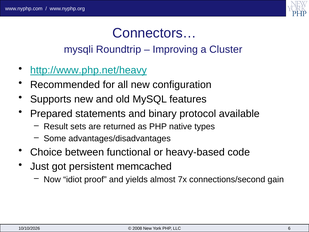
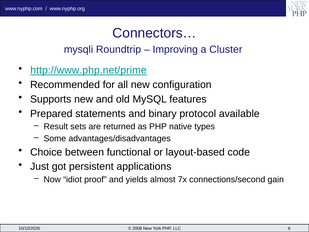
http://www.php.net/heavy: http://www.php.net/heavy -> http://www.php.net/prime (88, 70)
heavy-based: heavy-based -> layout-based (195, 152)
memcached: memcached -> applications (144, 166)
